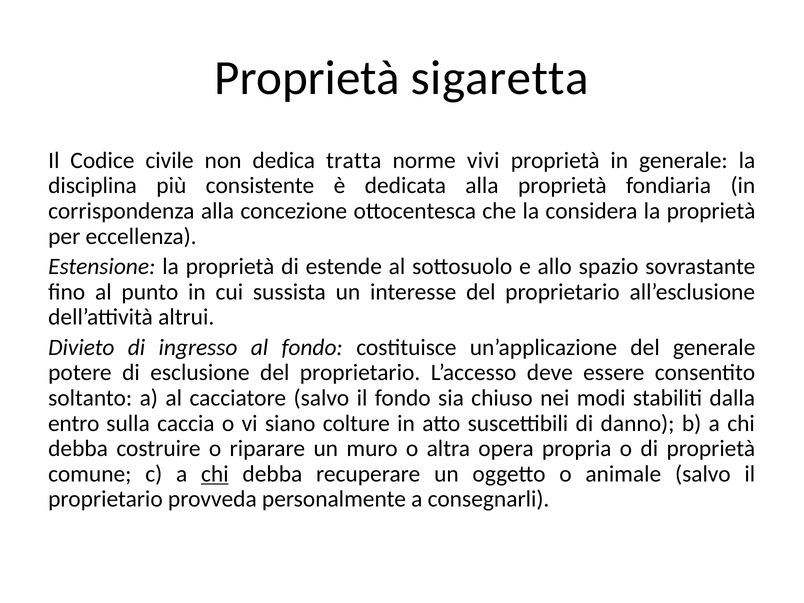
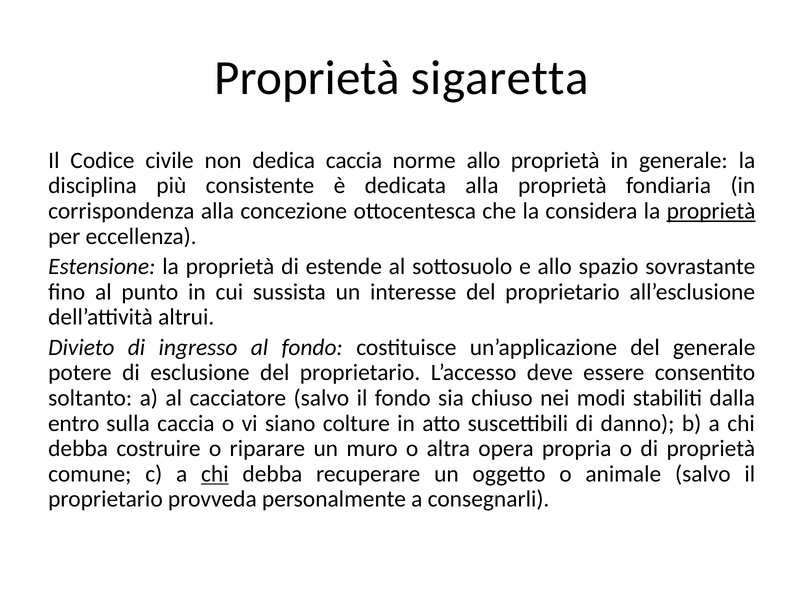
dedica tratta: tratta -> caccia (354, 160)
norme vivi: vivi -> allo (483, 160)
proprietà underline: none -> present (711, 211)
